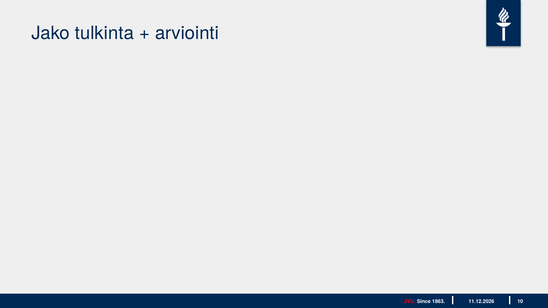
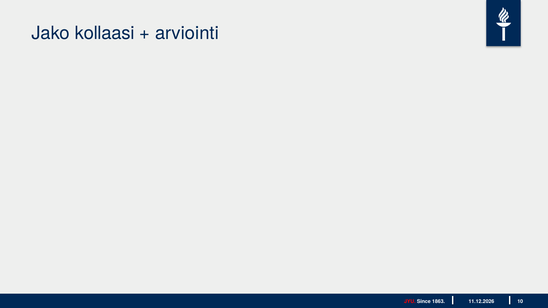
tulkinta: tulkinta -> kollaasi (105, 33)
